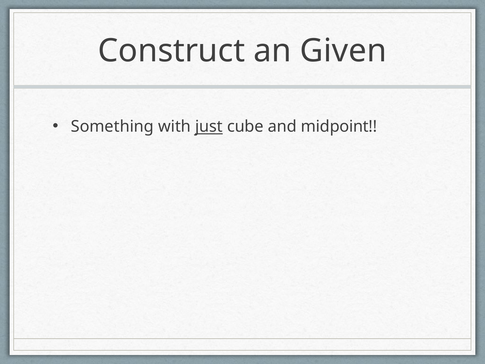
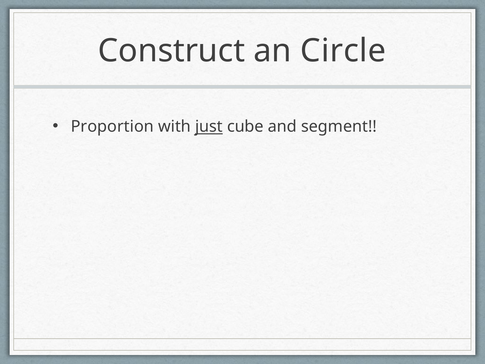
Given: Given -> Circle (343, 51)
Something: Something -> Proportion (112, 126)
midpoint: midpoint -> segment (339, 126)
